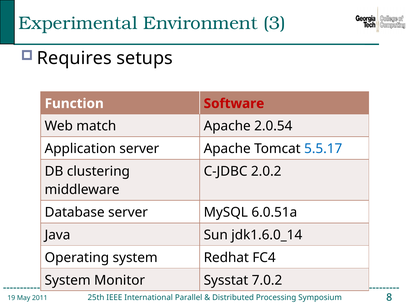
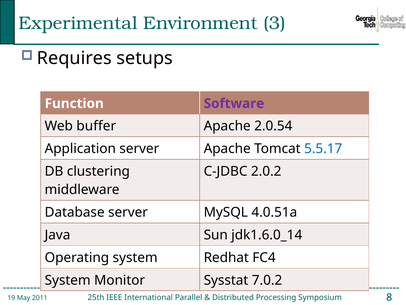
Software colour: red -> purple (234, 103)
match: match -> buffer (96, 126)
6.0.51a: 6.0.51a -> 4.0.51a (274, 212)
